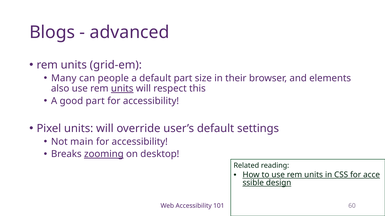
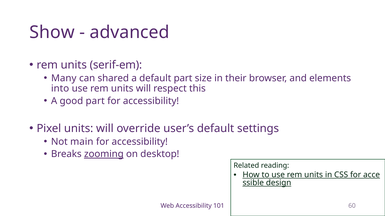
Blogs: Blogs -> Show (52, 32)
grid-em: grid-em -> serif-em (116, 65)
people: people -> shared (113, 78)
also: also -> into (60, 89)
units underline: present -> none (122, 89)
